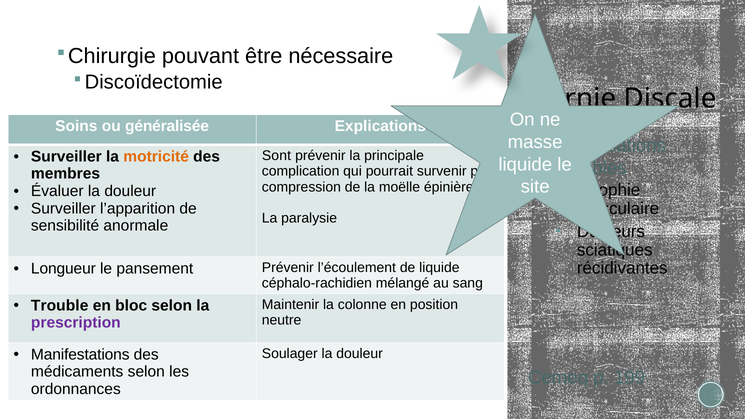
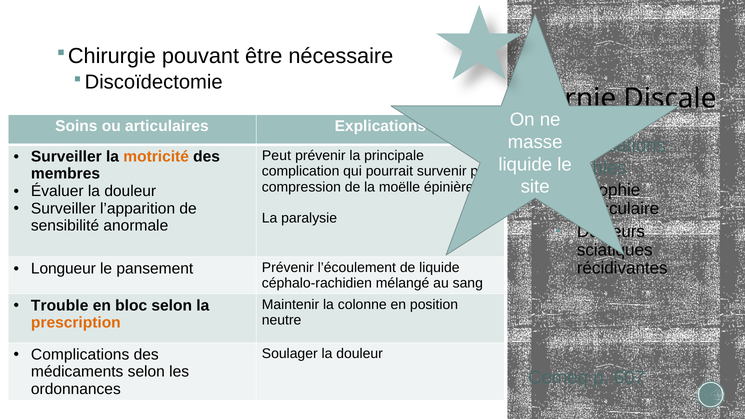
généralisée: généralisée -> articulaires (167, 126)
Sont: Sont -> Peut (276, 156)
prescription colour: purple -> orange (76, 323)
Manifestations: Manifestations -> Complications (80, 354)
199: 199 -> 607 (629, 377)
